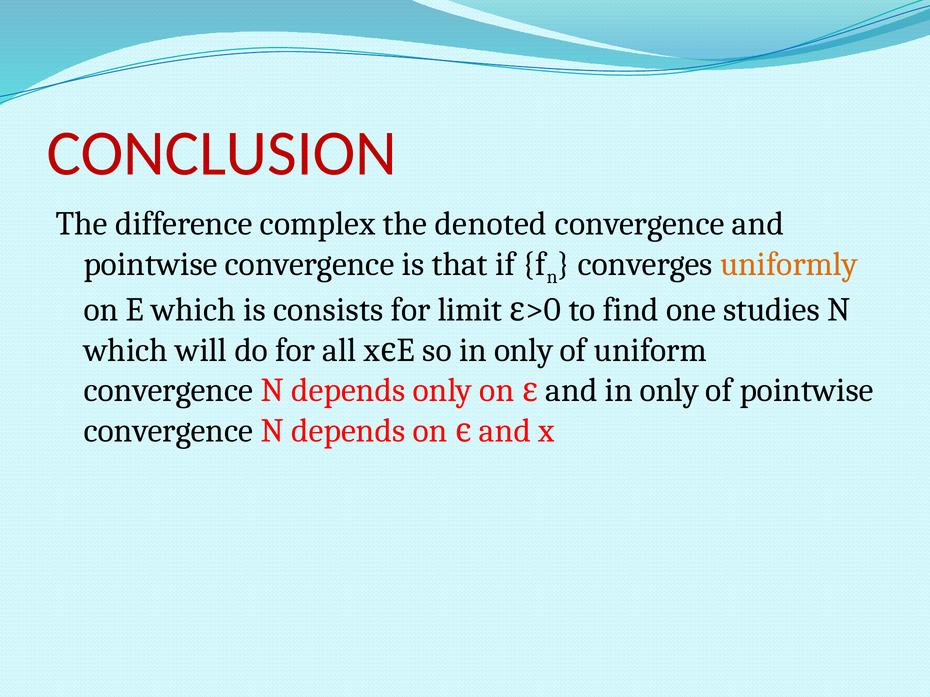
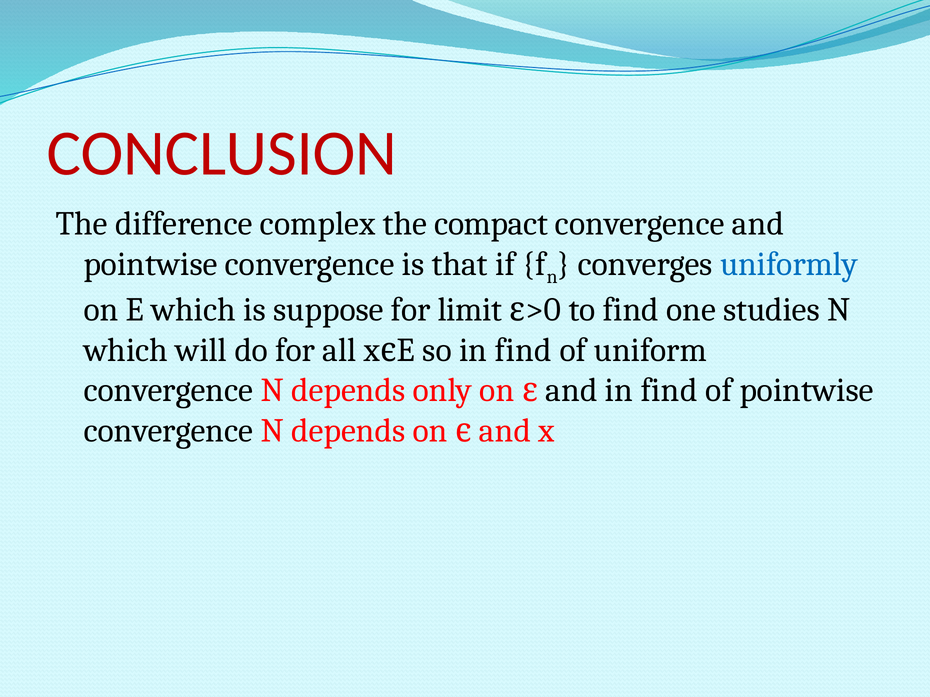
denoted: denoted -> compact (491, 224)
uniformly colour: orange -> blue (789, 264)
consists: consists -> suppose (328, 310)
so in only: only -> find (523, 350)
and in only: only -> find (669, 391)
